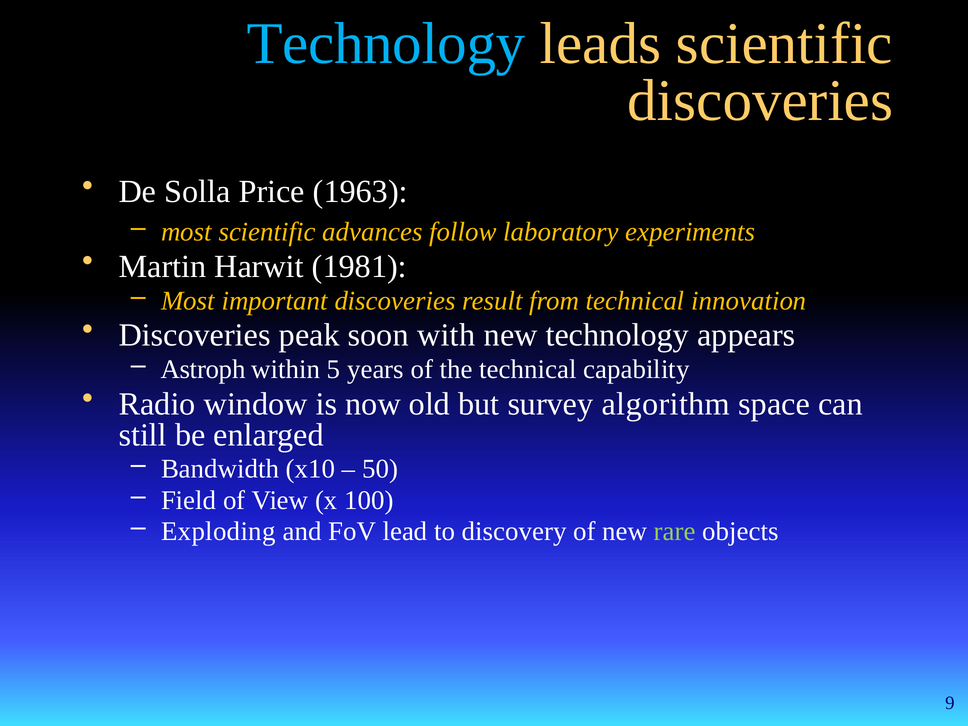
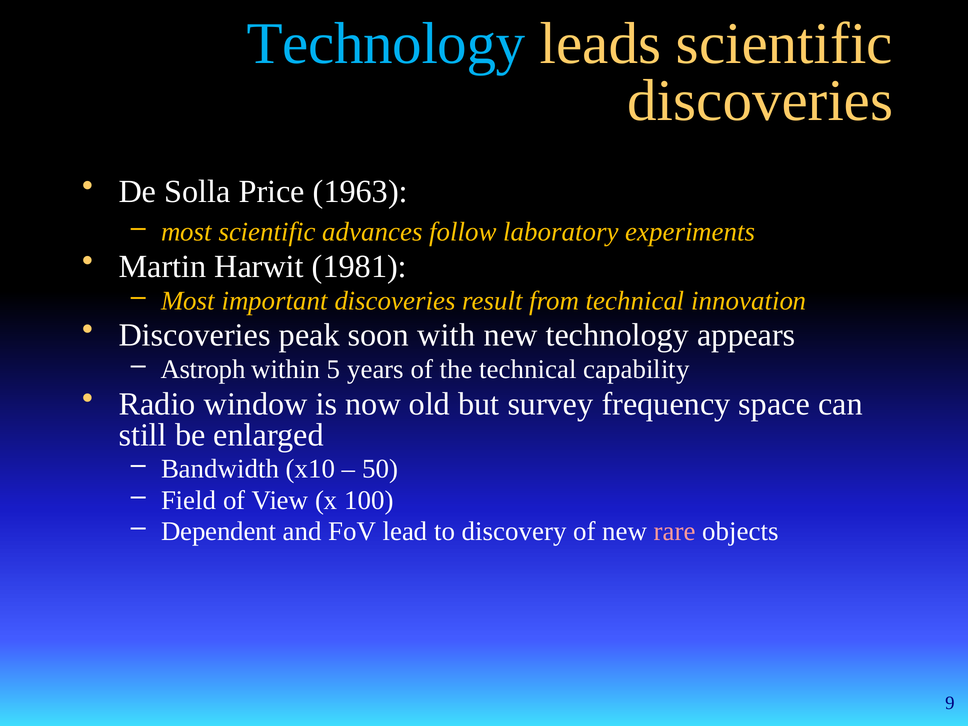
algorithm: algorithm -> frequency (666, 404)
Exploding: Exploding -> Dependent (219, 531)
rare colour: light green -> pink (675, 531)
